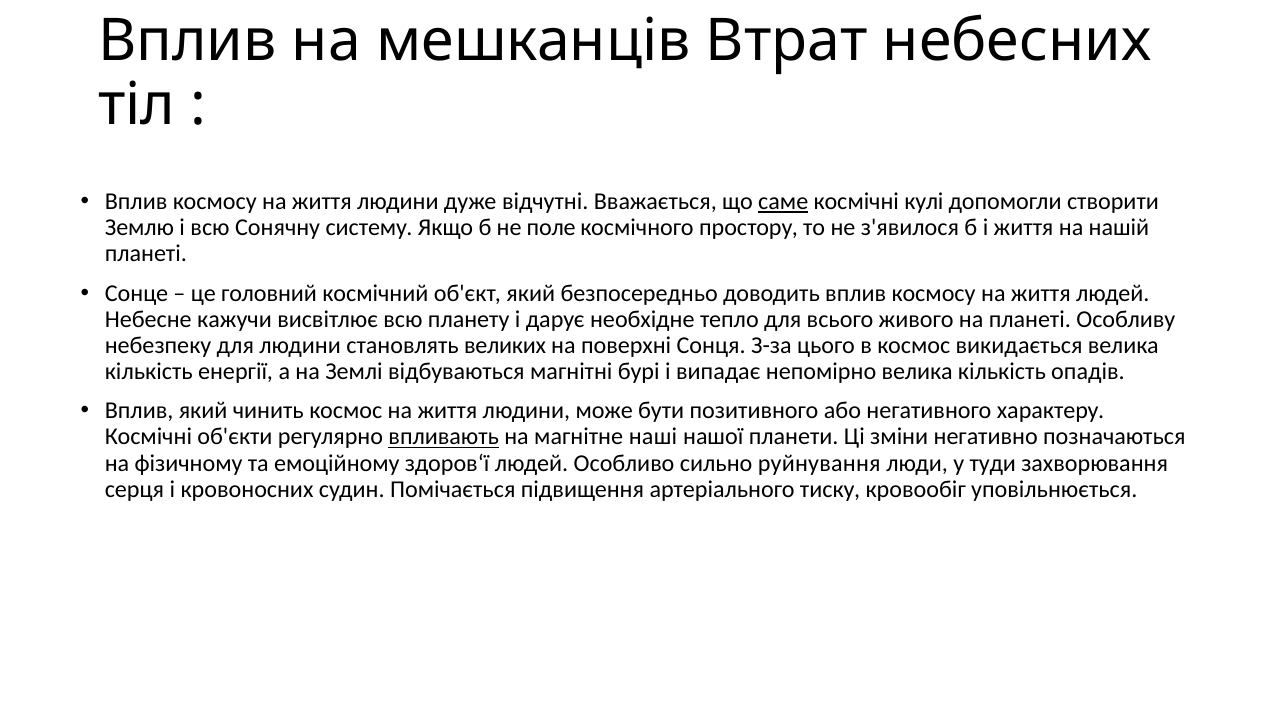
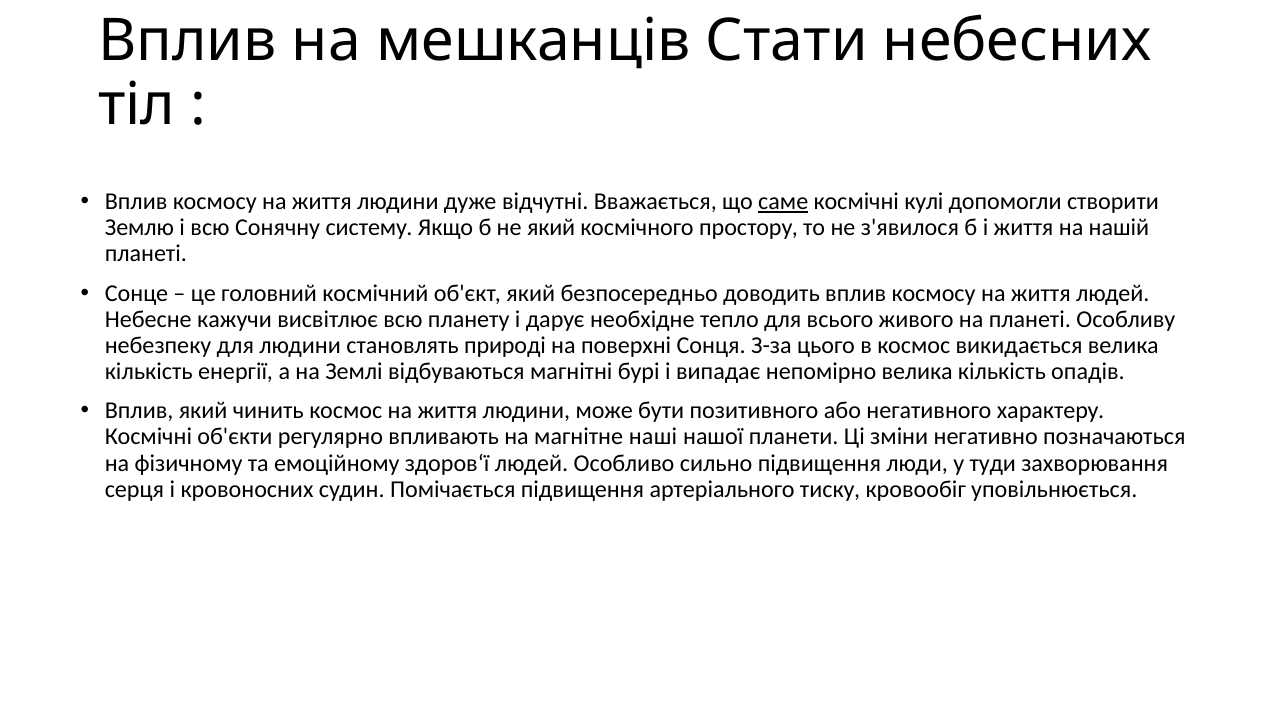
Втрат: Втрат -> Стати (787, 41)
не поле: поле -> який (551, 228)
великих: великих -> природі (505, 345)
впливають underline: present -> none (444, 437)
сильно руйнування: руйнування -> підвищення (819, 463)
